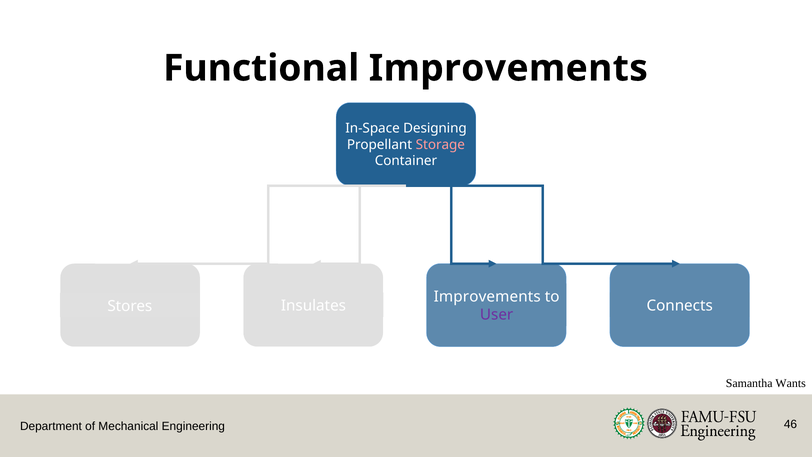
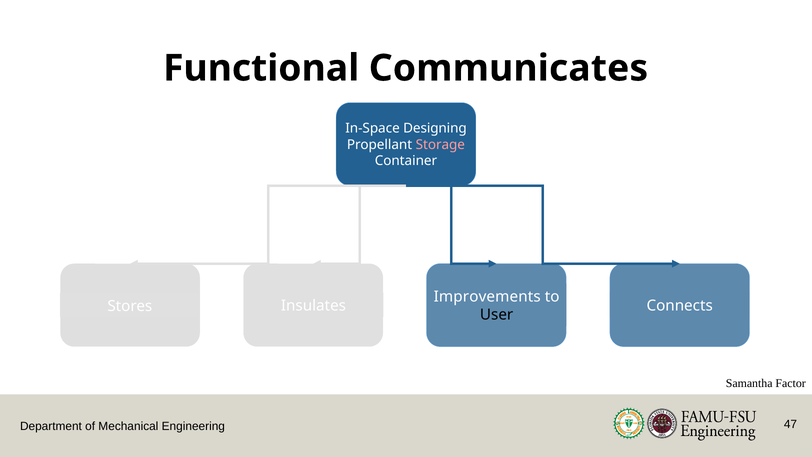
Functional Improvements: Improvements -> Communicates (508, 68)
User colour: purple -> black (497, 315)
Wants: Wants -> Factor (791, 383)
46: 46 -> 47 (790, 424)
